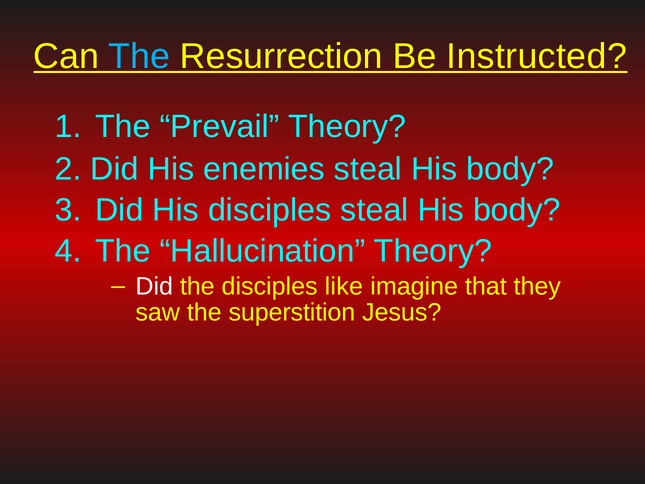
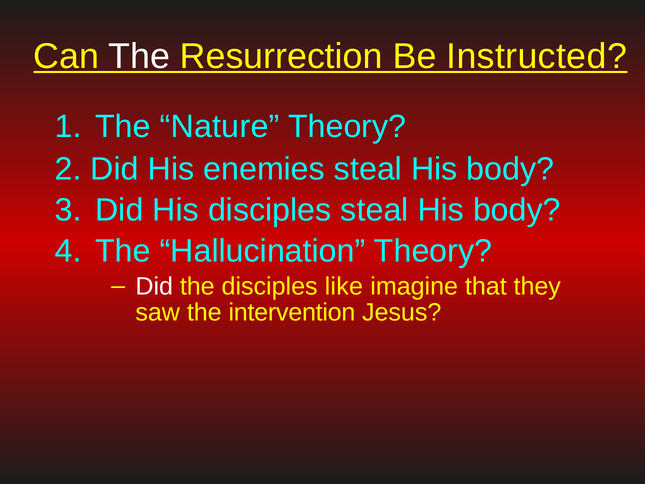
The colour: light blue -> white (139, 56)
Prevail: Prevail -> Nature (220, 126)
superstition: superstition -> intervention (292, 312)
